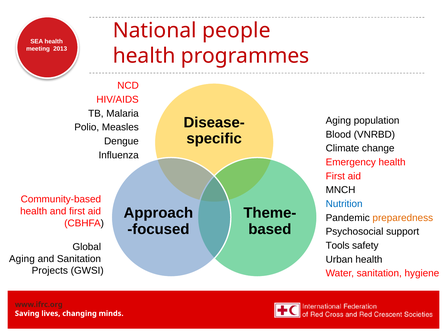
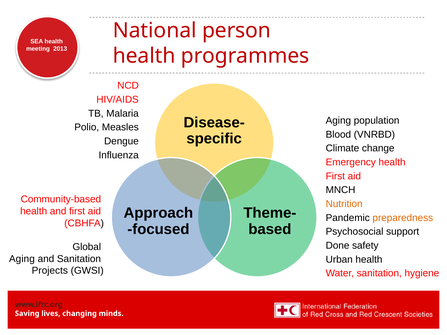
people: people -> person (236, 31)
Nutrition colour: blue -> orange (344, 204)
Tools: Tools -> Done (338, 246)
